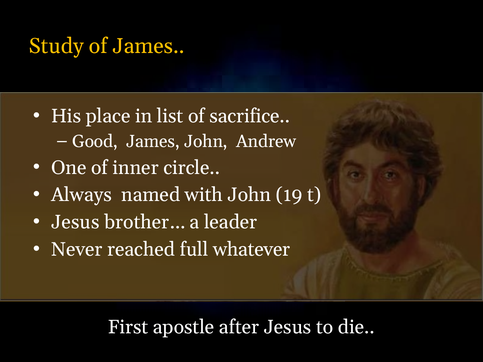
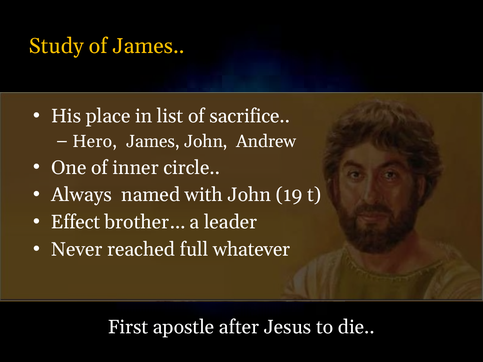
Good: Good -> Hero (95, 142)
Jesus: Jesus -> Effect (76, 222)
